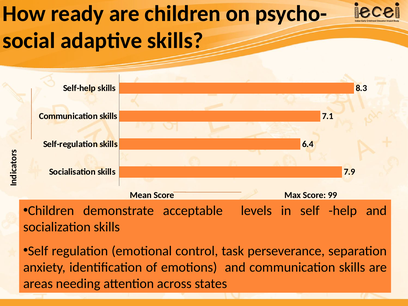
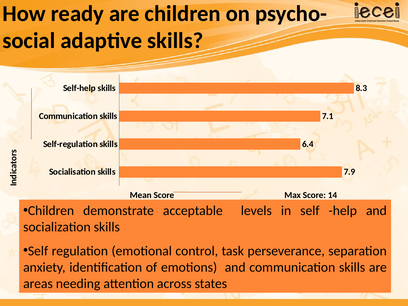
99: 99 -> 14 (332, 195)
